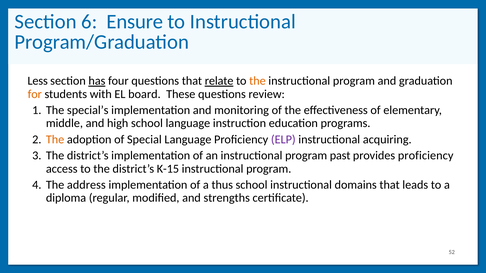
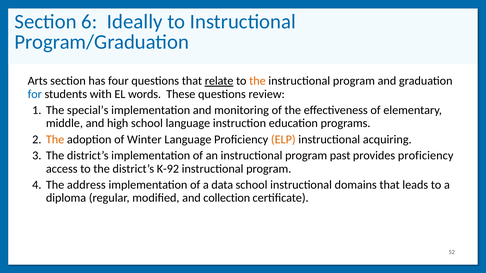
Ensure: Ensure -> Ideally (135, 22)
Less: Less -> Arts (38, 81)
has underline: present -> none (97, 81)
for colour: orange -> blue (35, 94)
board: board -> words (145, 94)
Special: Special -> Winter (144, 140)
ELP colour: purple -> orange (283, 140)
K-15: K-15 -> K-92 (168, 169)
thus: thus -> data (222, 185)
strengths: strengths -> collection (227, 198)
